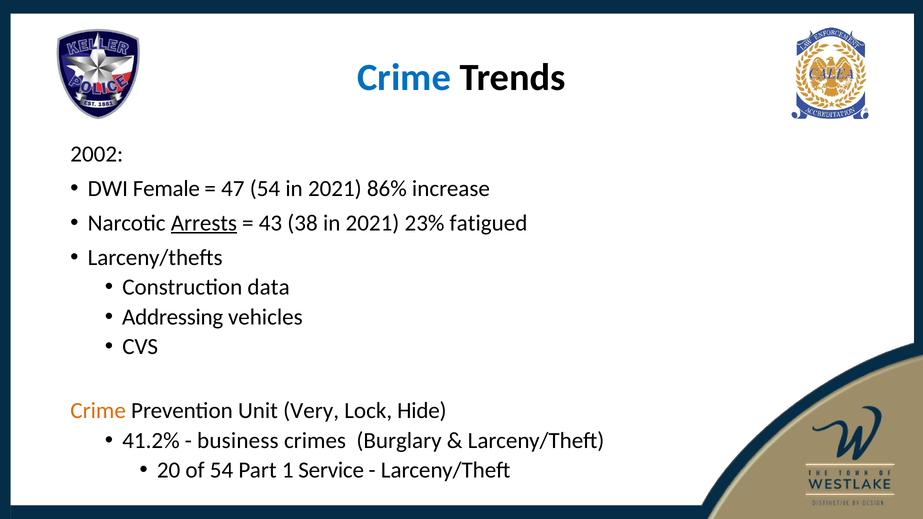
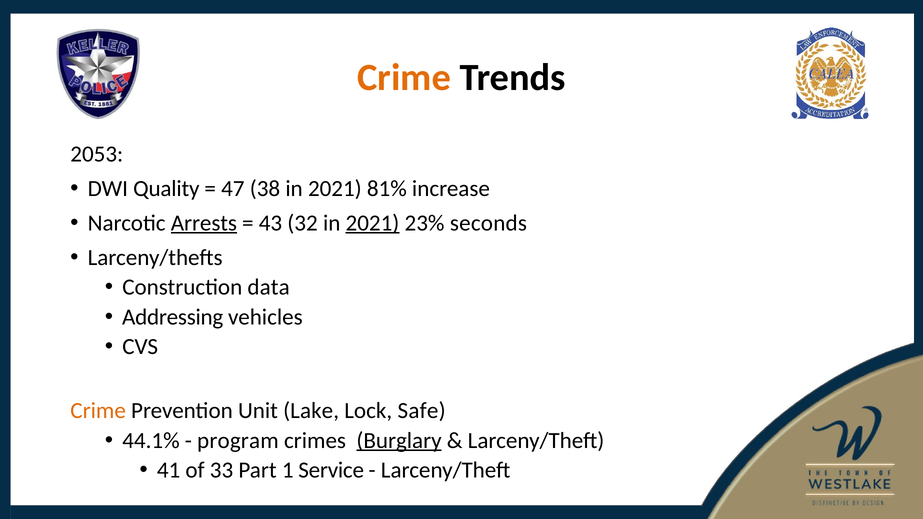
Crime colour: blue -> orange (404, 78)
2002: 2002 -> 2053 (97, 154)
Female: Female -> Quality (166, 189)
47 54: 54 -> 38 (265, 189)
86%: 86% -> 81% (387, 189)
38: 38 -> 32 (303, 223)
2021 underline: none -> present (372, 223)
fatigued: fatigued -> seconds (488, 223)
Very: Very -> Lake (311, 411)
Hide: Hide -> Safe (422, 411)
41.2%: 41.2% -> 44.1% (151, 441)
business: business -> program (238, 441)
Burglary underline: none -> present (399, 441)
20: 20 -> 41 (169, 470)
of 54: 54 -> 33 (222, 470)
